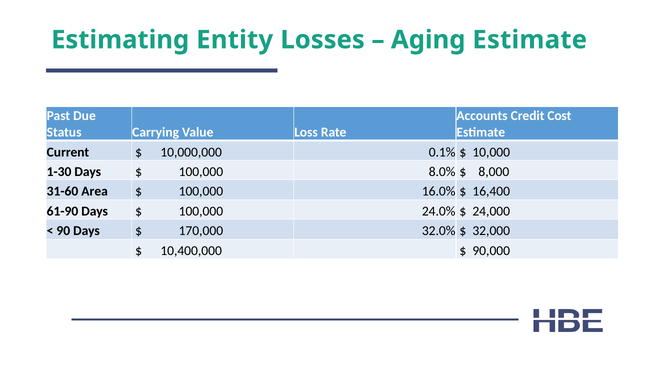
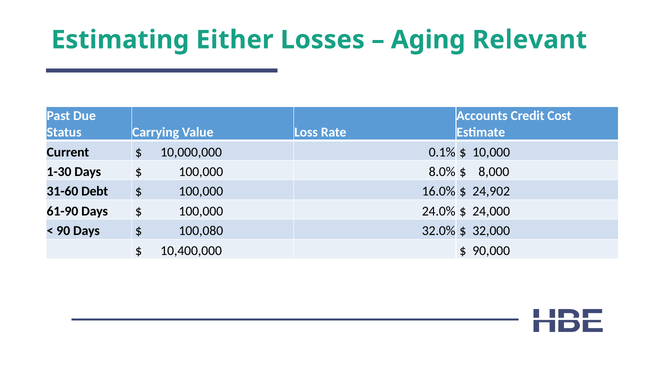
Entity: Entity -> Either (235, 40)
Aging Estimate: Estimate -> Relevant (530, 40)
Area: Area -> Debt (95, 191)
16,400: 16,400 -> 24,902 (491, 191)
170,000: 170,000 -> 100,080 (201, 231)
